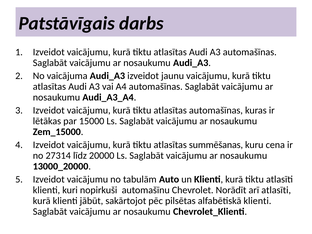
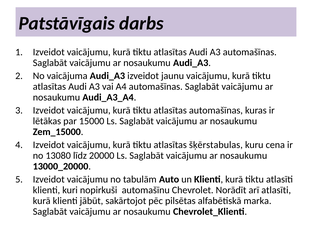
summēšanas: summēšanas -> šķērstabulas (216, 145)
27314: 27314 -> 13080 (58, 156)
alfabētiskā klienti: klienti -> marka (257, 201)
